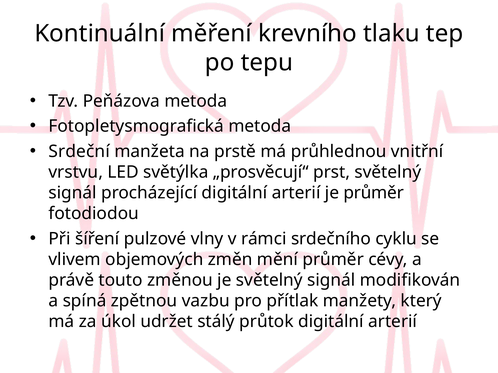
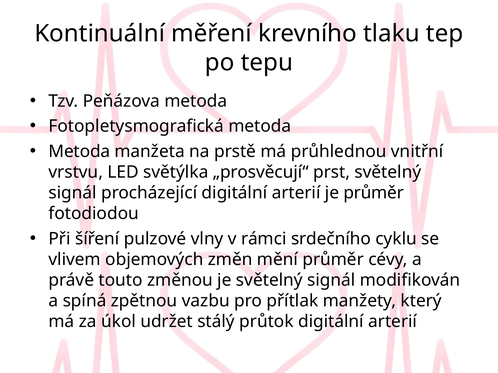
Srdeční: Srdeční -> Metoda (79, 152)
